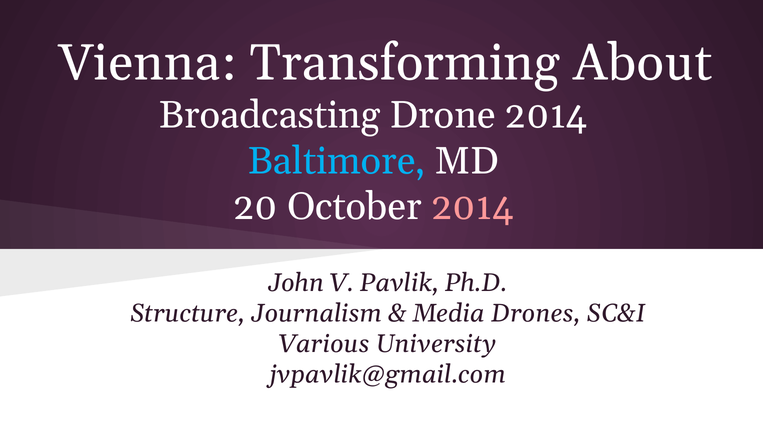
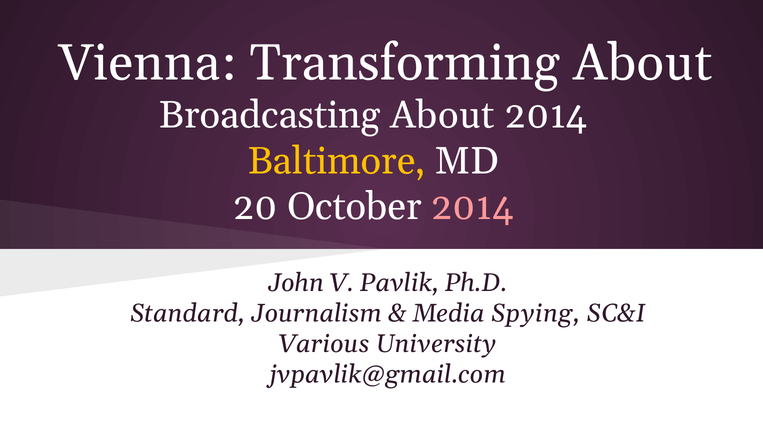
Broadcasting Drone: Drone -> About (442, 115)
Baltimore colour: light blue -> yellow (337, 161)
Structure: Structure -> Standard (188, 313)
Drones: Drones -> Spying (536, 313)
